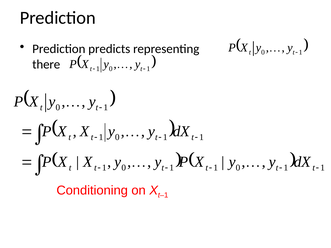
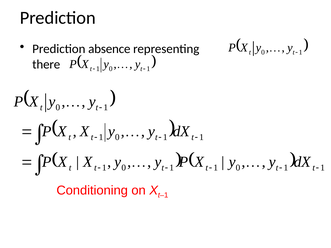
predicts: predicts -> absence (109, 49)
